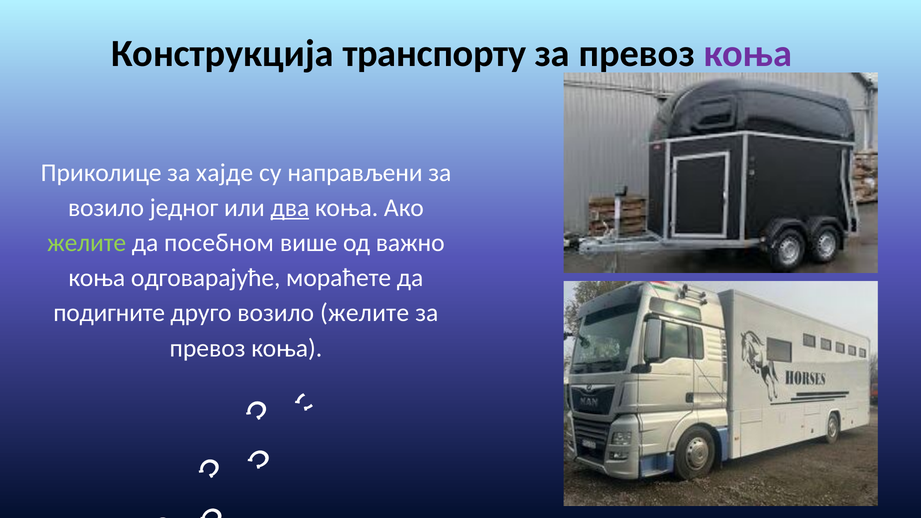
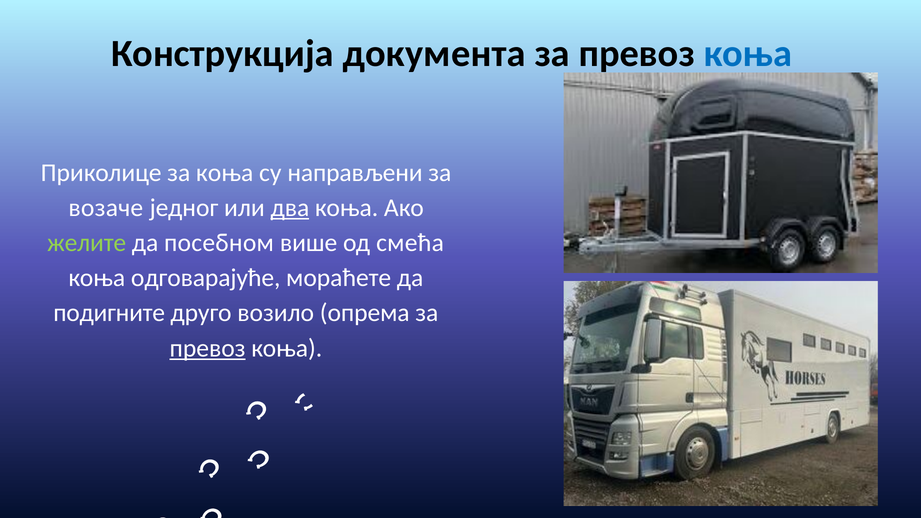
транспорту: транспорту -> документа (434, 54)
коња colour: purple -> blue (748, 54)
за хајде: хајде -> коња (225, 173)
возило: возило -> возаче (106, 208)
важно: важно -> смећа (410, 243)
возило желите: желите -> опрема (365, 313)
превоз underline: none -> present (208, 348)
